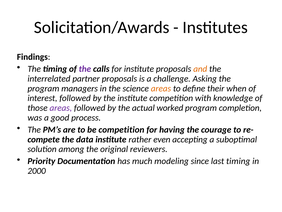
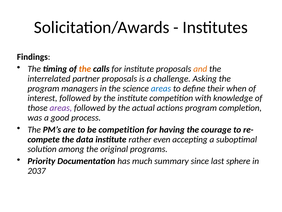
the colour: purple -> orange (85, 69)
areas colour: orange -> blue (161, 88)
worked: worked -> actions (170, 108)
reviewers: reviewers -> programs (149, 149)
modeling: modeling -> summary (172, 161)
last timing: timing -> sphere (238, 161)
2000: 2000 -> 2037 (37, 171)
